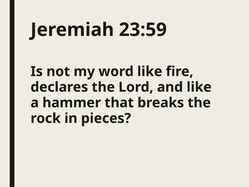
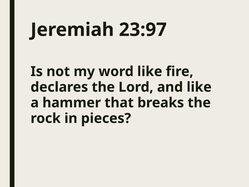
23:59: 23:59 -> 23:97 (143, 30)
